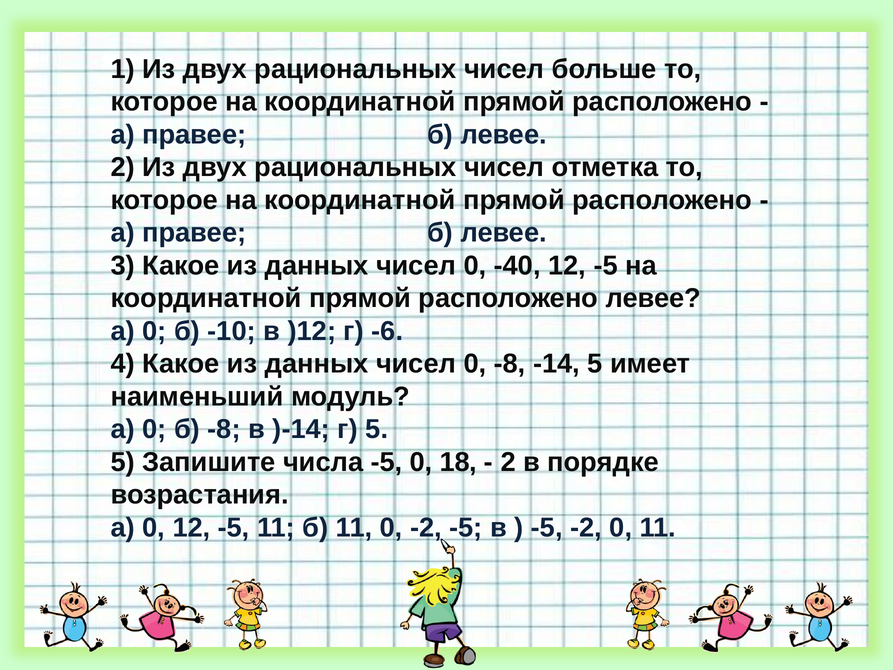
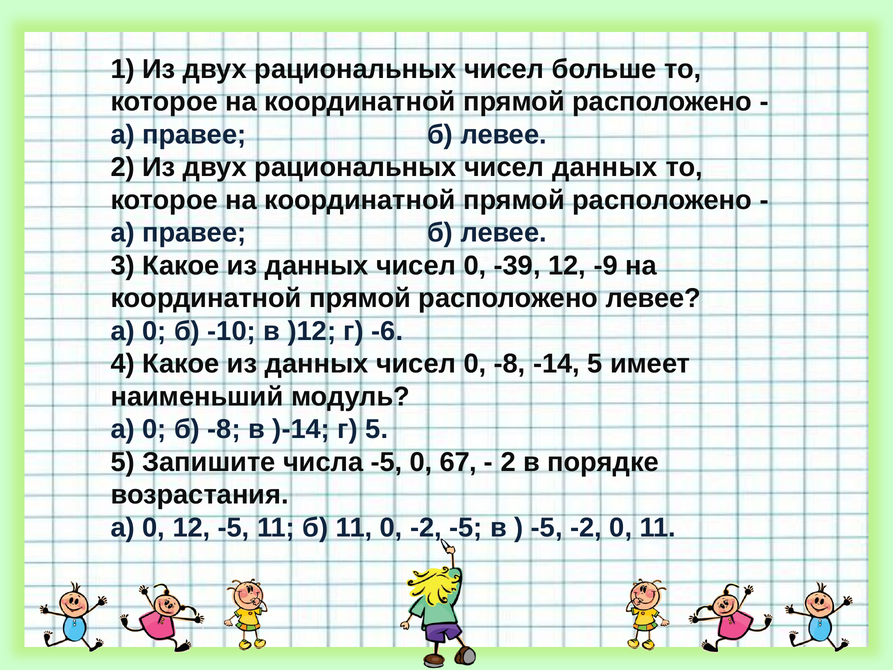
чисел отметка: отметка -> данных (605, 167)
-40: -40 -> -39 (517, 266)
-5: -5 -> -9 (606, 266)
18: 18 -> 67 (458, 462)
